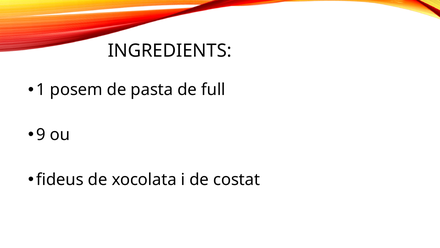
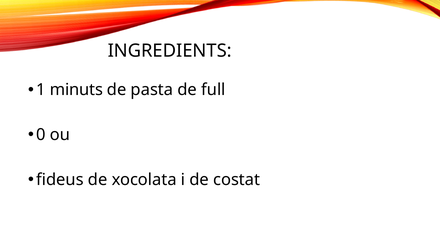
posem: posem -> minuts (76, 90)
9: 9 -> 0 (41, 134)
